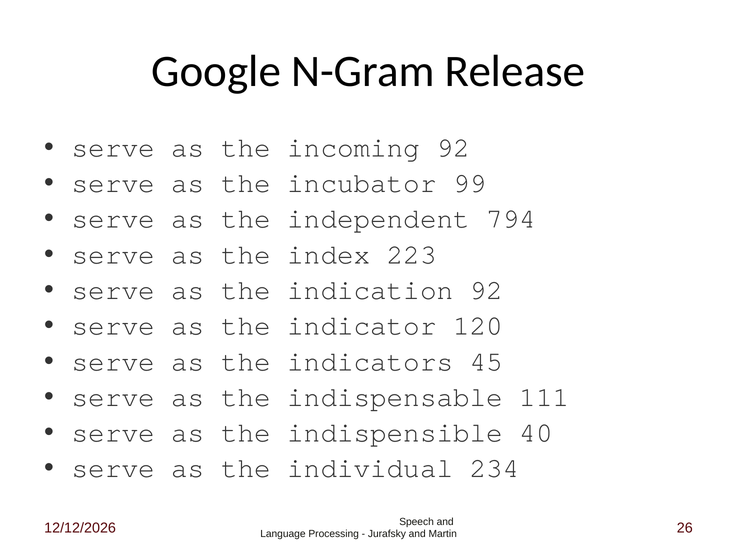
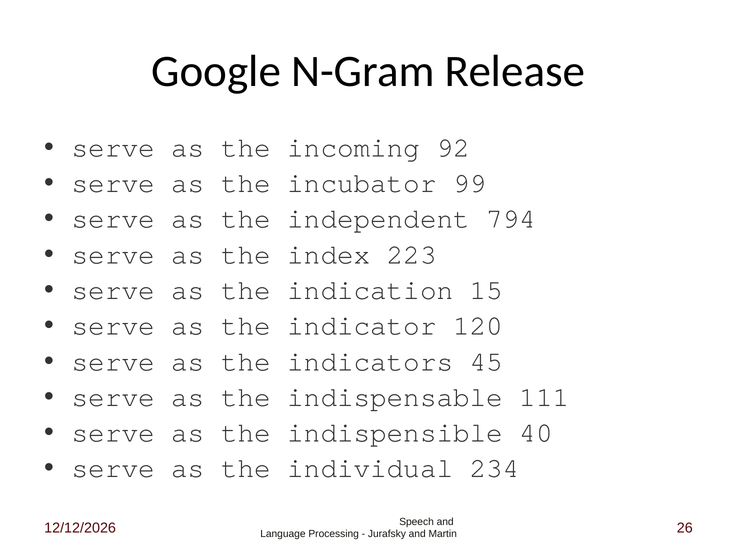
indication 92: 92 -> 15 (486, 290)
